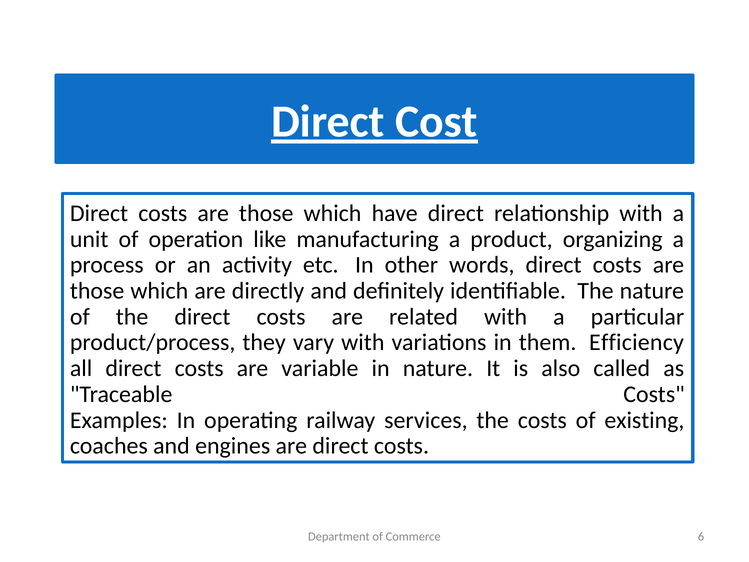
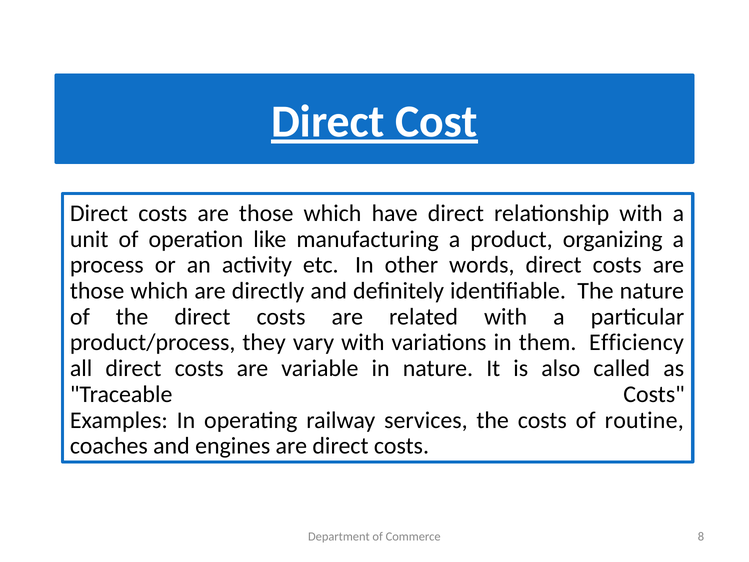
existing: existing -> routine (644, 420)
6: 6 -> 8 (701, 536)
